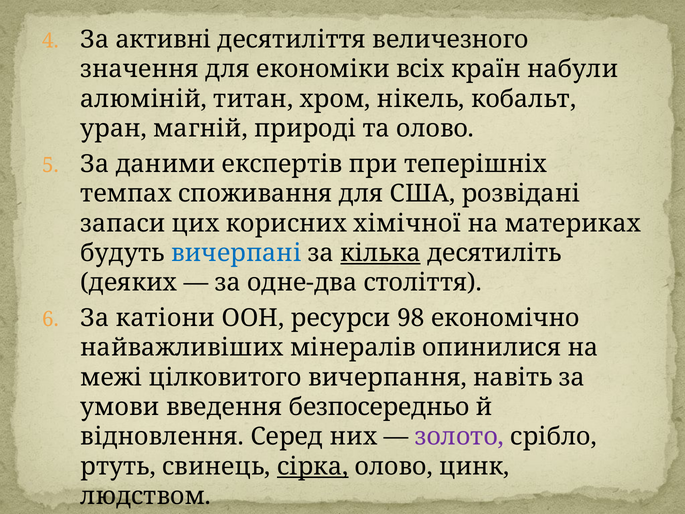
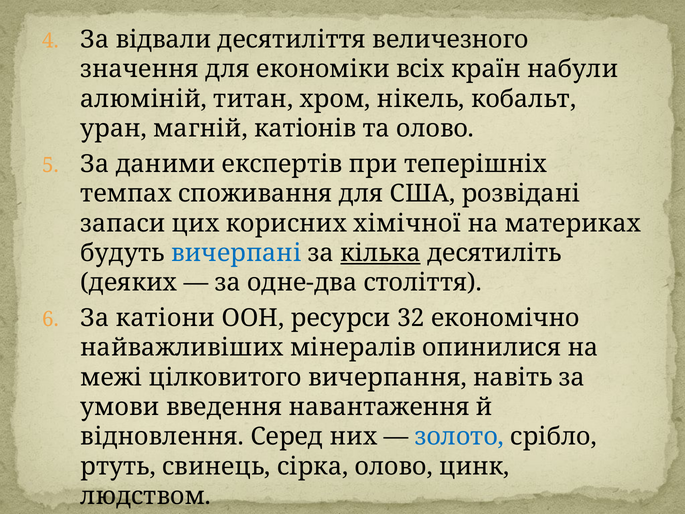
активні: активні -> відвали (163, 40)
природі: природі -> катіонів (305, 129)
98: 98 -> 32 (411, 318)
безпосередньо: безпосередньо -> навантаження (379, 407)
золото colour: purple -> blue (459, 437)
сірка underline: present -> none (313, 466)
